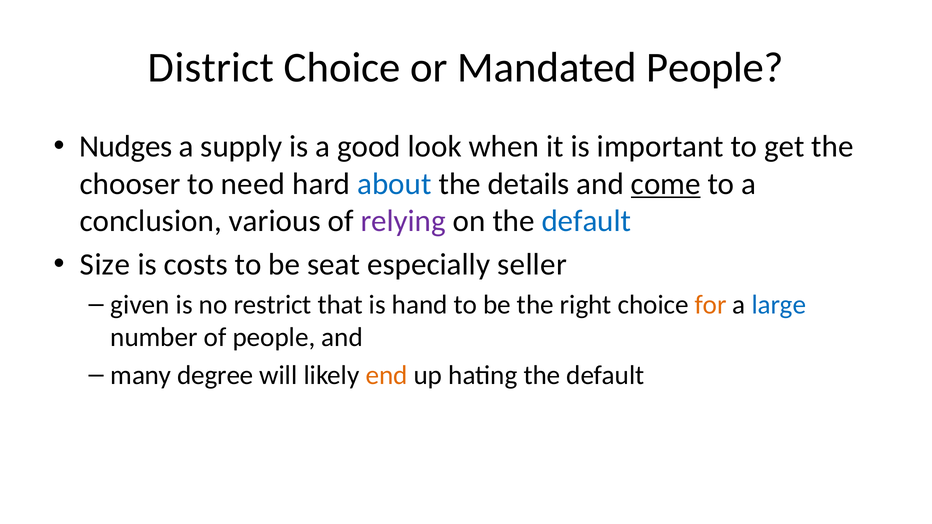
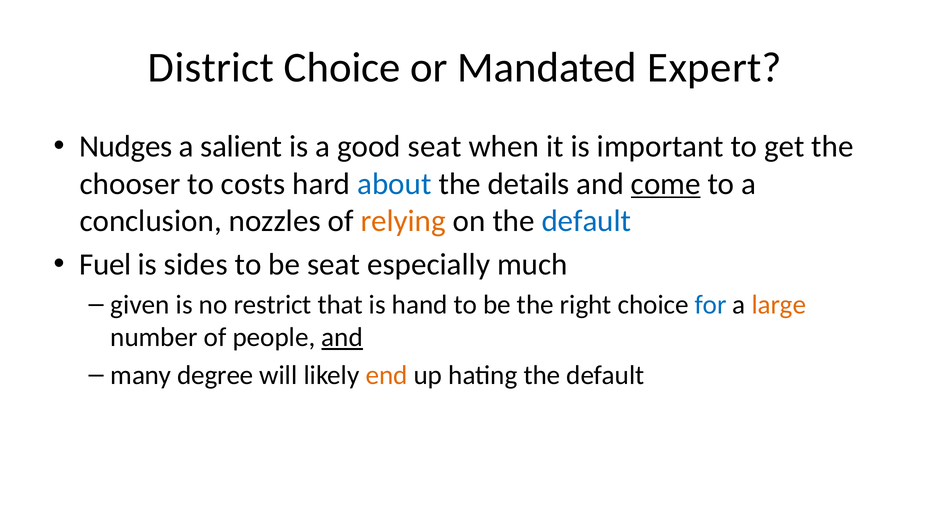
Mandated People: People -> Expert (715, 68)
supply: supply -> salient (241, 147)
good look: look -> seat (435, 147)
need: need -> costs (253, 184)
various: various -> nozzles (275, 221)
relying colour: purple -> orange (403, 221)
Size: Size -> Fuel (105, 265)
costs: costs -> sides (196, 265)
seller: seller -> much (532, 265)
for colour: orange -> blue (711, 305)
large colour: blue -> orange (779, 305)
and underline: none -> present (342, 337)
